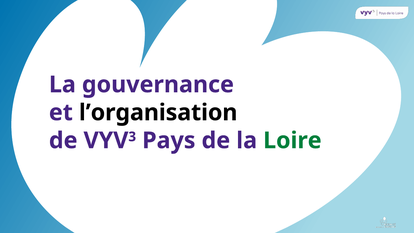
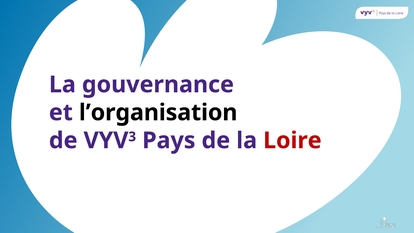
Loire colour: green -> red (292, 140)
